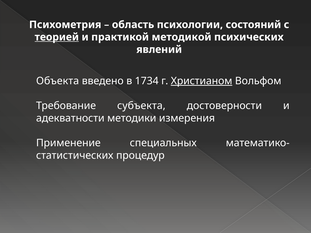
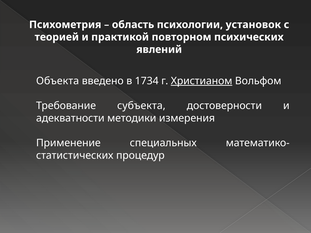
состояний: состояний -> установок (253, 25)
теорией underline: present -> none (57, 37)
методикой: методикой -> повторном (182, 37)
